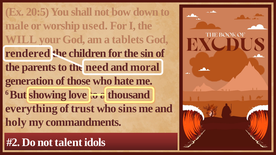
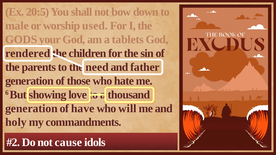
WILL: WILL -> GODS (21, 40)
moral: moral -> father (145, 67)
everything: everything -> generation (31, 109)
trust: trust -> have (83, 109)
sins: sins -> will (127, 109)
talent: talent -> cause (68, 143)
